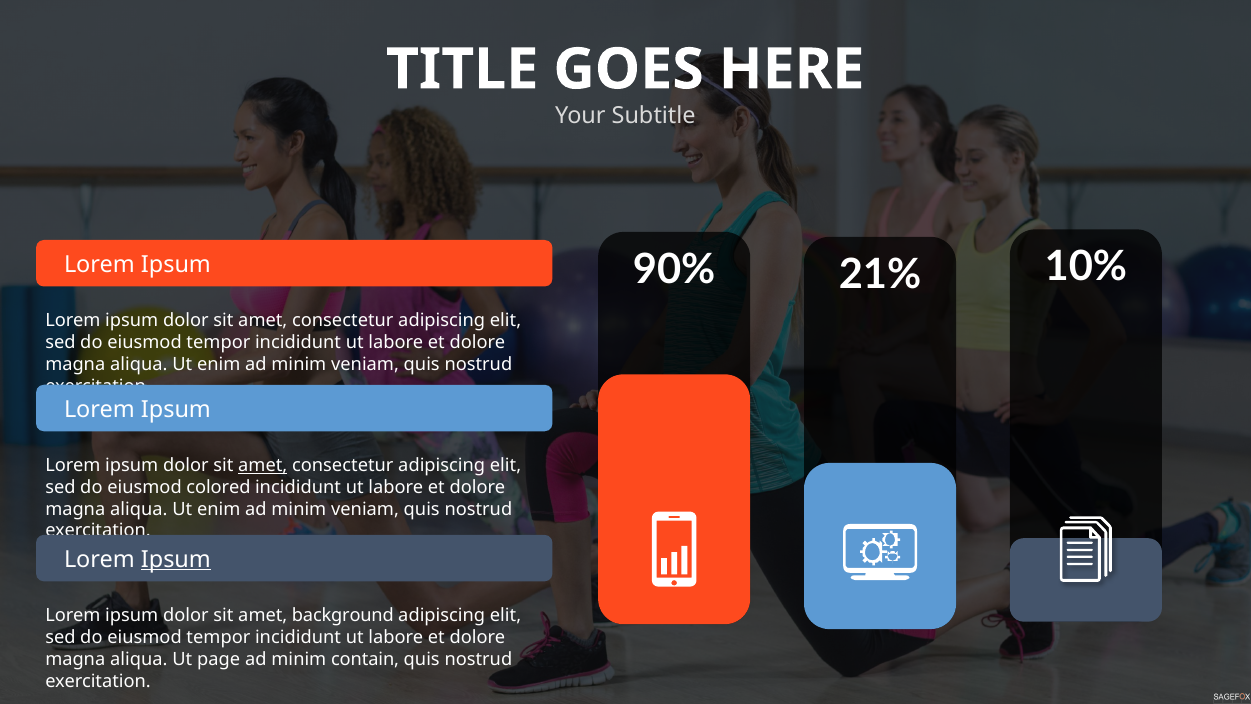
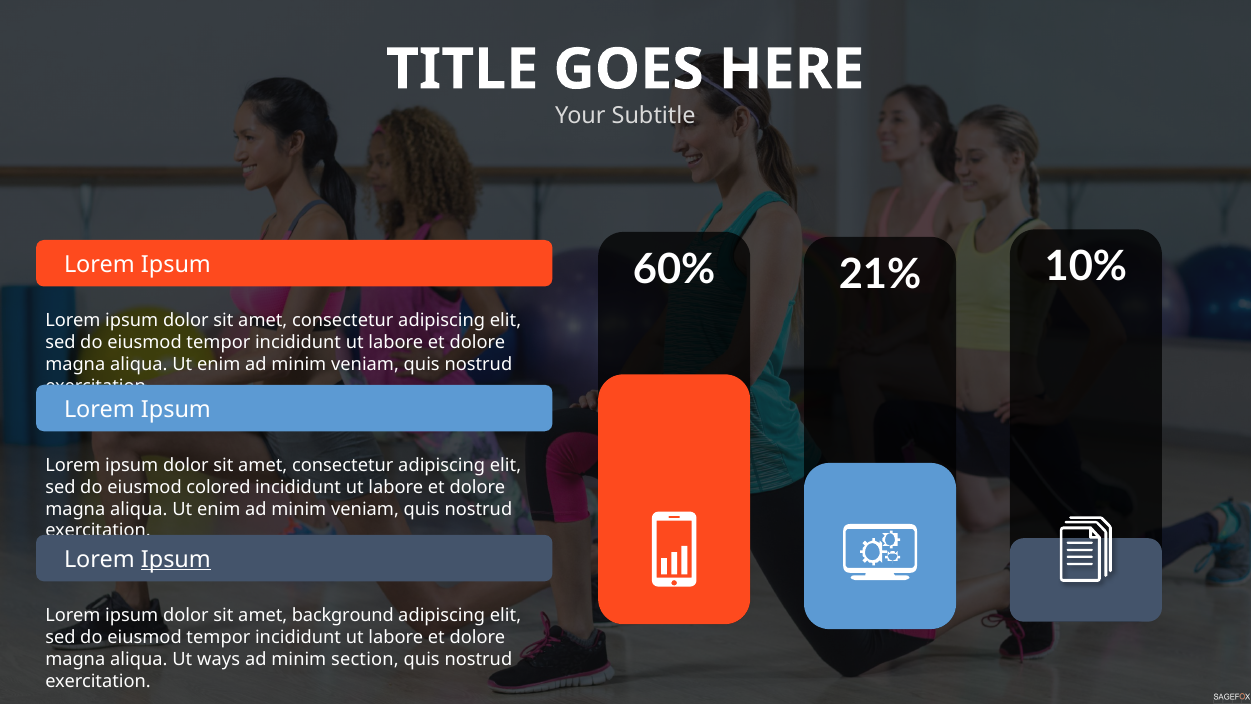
90%: 90% -> 60% (674, 269)
amet underline: present -> none (263, 465)
page: page -> ways (219, 659)
contain: contain -> section (365, 659)
